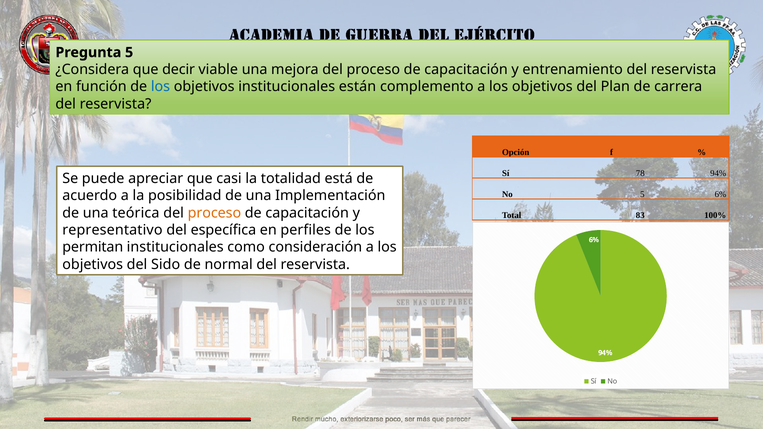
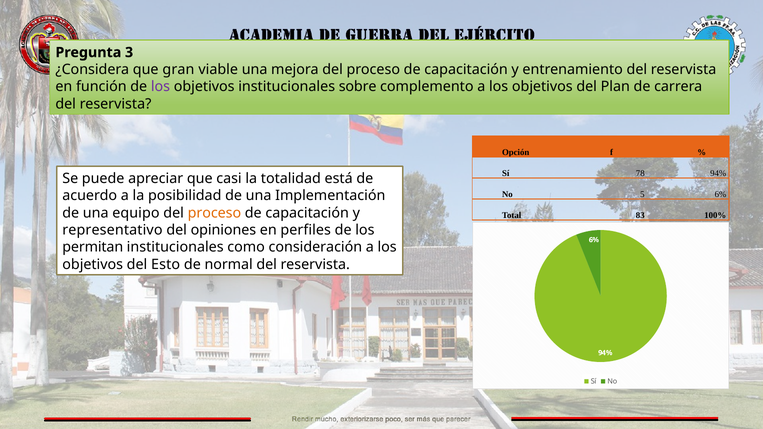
Pregunta 5: 5 -> 3 (129, 52)
decir: decir -> gran (178, 70)
los colour: blue -> purple (161, 87)
están: están -> sobre (358, 87)
teórica: teórica -> equipo (136, 213)
específica: específica -> opiniones (223, 230)
Sido: Sido -> Esto (166, 264)
